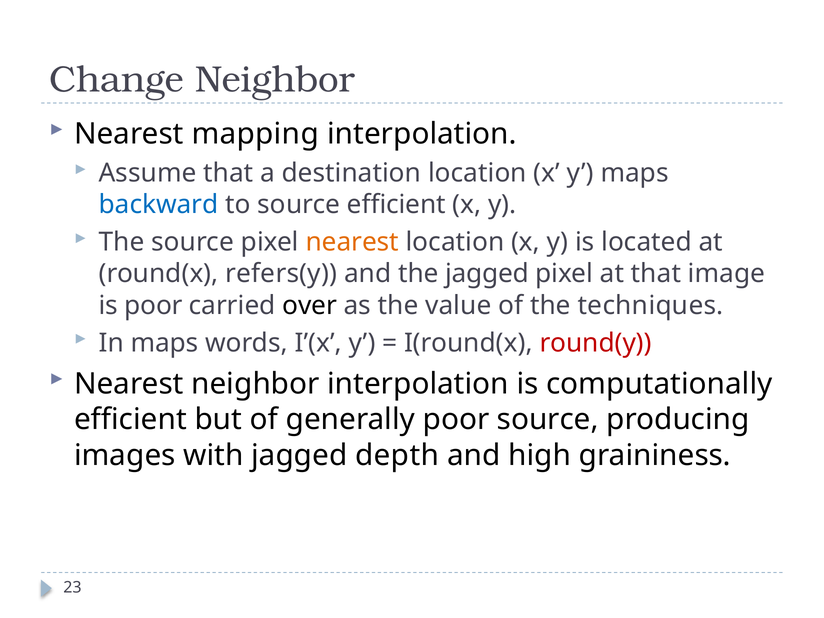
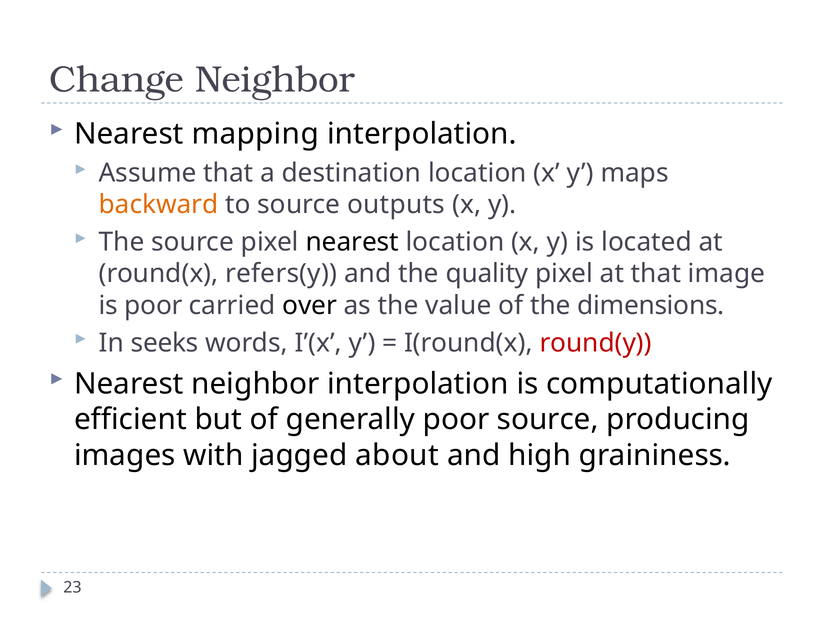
backward colour: blue -> orange (159, 205)
source efficient: efficient -> outputs (396, 205)
nearest colour: orange -> black (352, 242)
the jagged: jagged -> quality (487, 274)
techniques: techniques -> dimensions (651, 305)
In maps: maps -> seeks (165, 343)
depth: depth -> about (397, 455)
